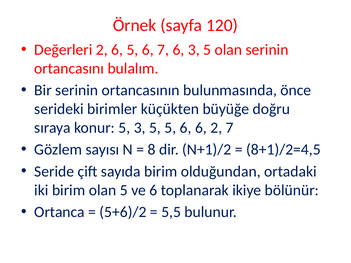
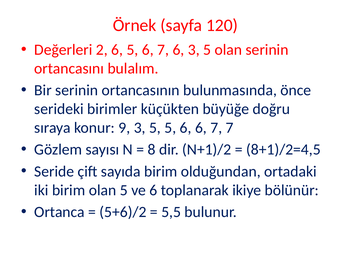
konur 5: 5 -> 9 (124, 128)
6 6 2: 2 -> 7 (216, 128)
